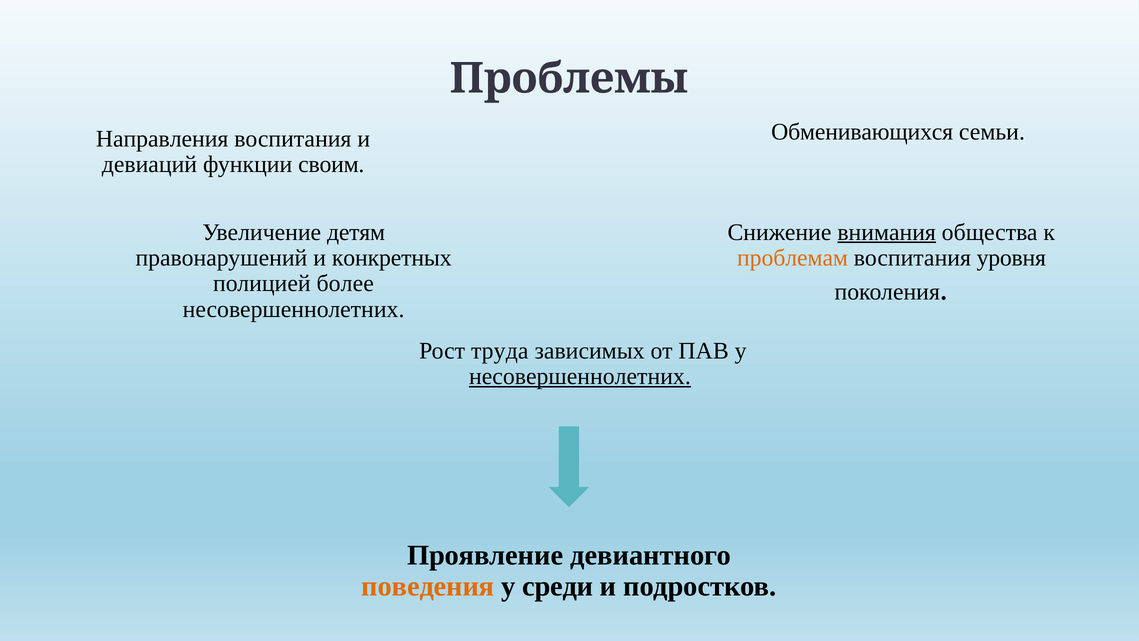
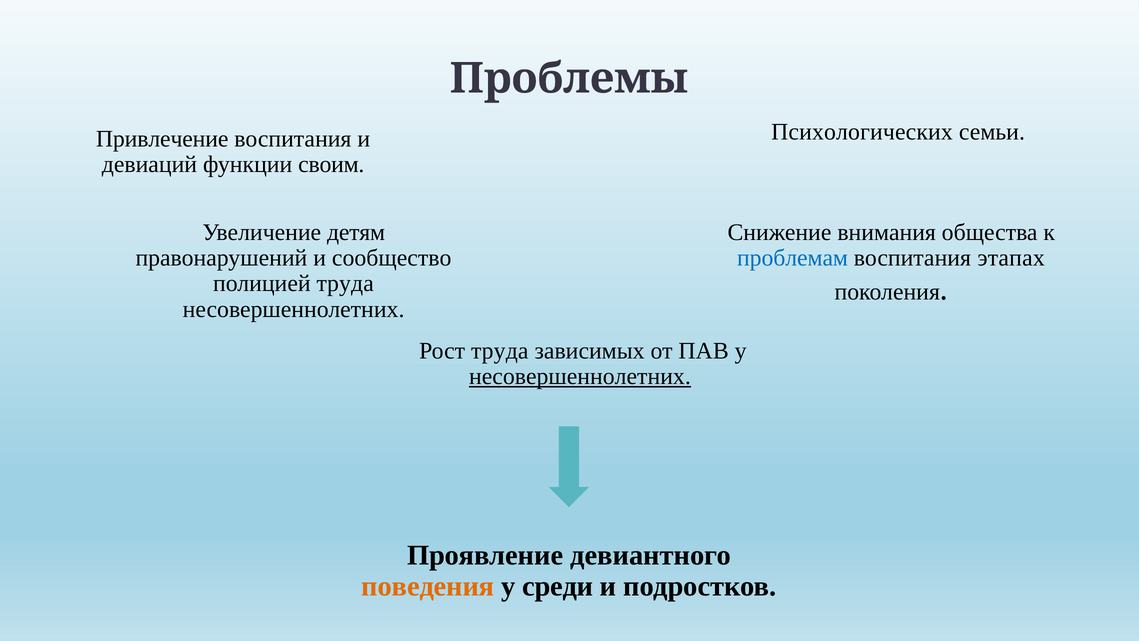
Обменивающихся: Обменивающихся -> Психологических (862, 132)
Направления: Направления -> Привлечение (162, 139)
внимания underline: present -> none (887, 232)
конкретных: конкретных -> сообщество (392, 258)
проблемам colour: orange -> blue (793, 258)
уровня: уровня -> этапах (1011, 258)
полицией более: более -> труда (345, 283)
